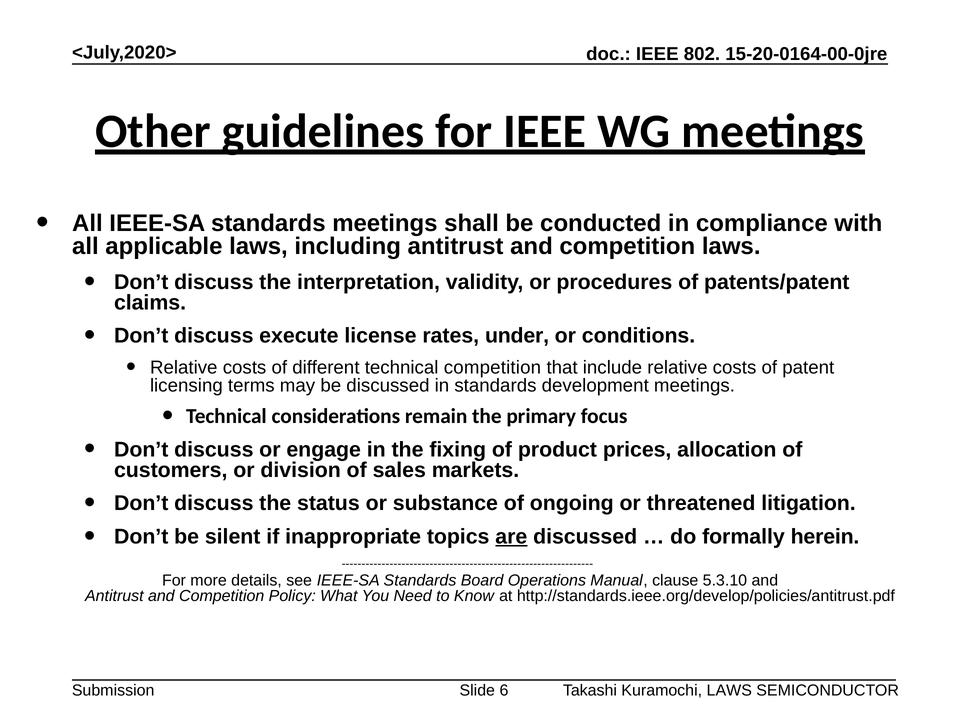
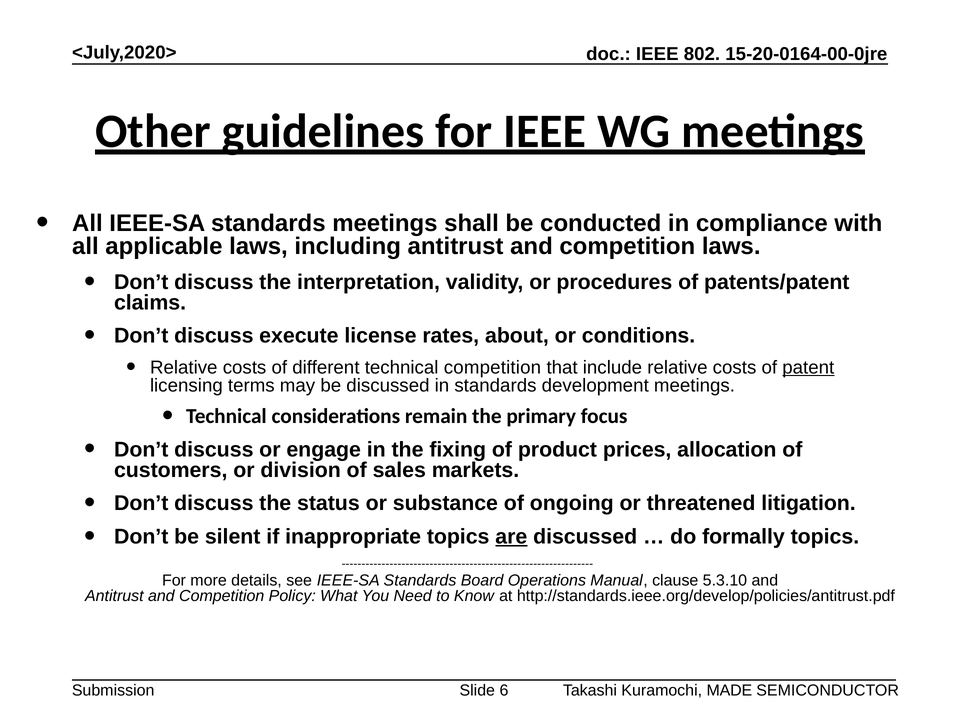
under: under -> about (517, 336)
patent underline: none -> present (808, 368)
formally herein: herein -> topics (825, 537)
Kuramochi LAWS: LAWS -> MADE (729, 691)
